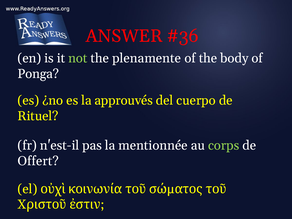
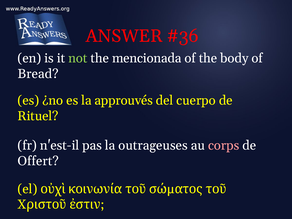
plenamente: plenamente -> mencionada (147, 58)
Ponga: Ponga -> Bread (38, 74)
mentionnée: mentionnée -> outrageuses (153, 145)
corps colour: light green -> pink (224, 145)
